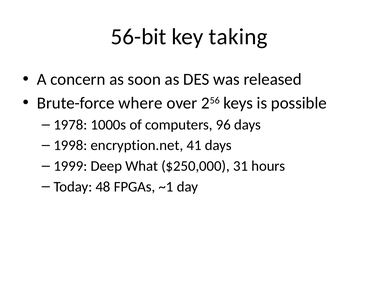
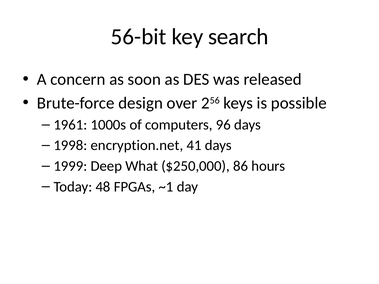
taking: taking -> search (238, 37)
where: where -> design (141, 103)
1978: 1978 -> 1961 (70, 125)
31: 31 -> 86 (241, 166)
